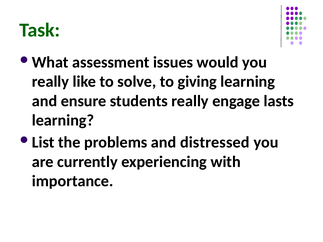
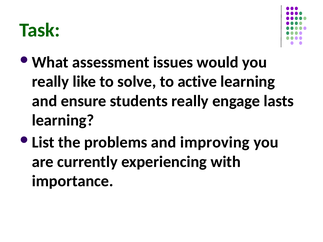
giving: giving -> active (197, 82)
distressed: distressed -> improving (215, 143)
